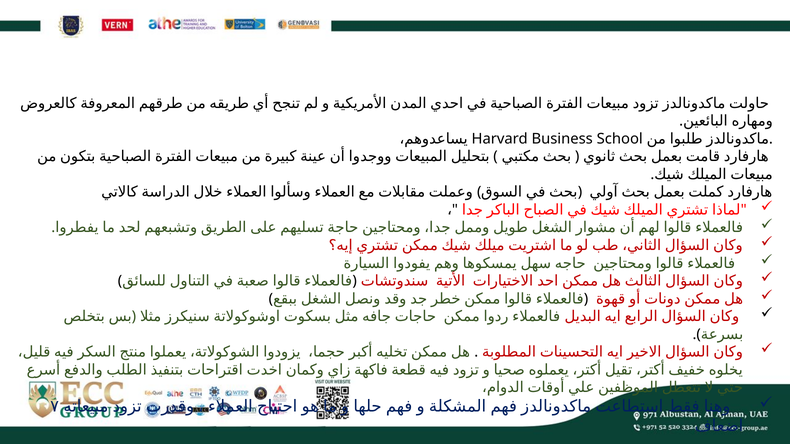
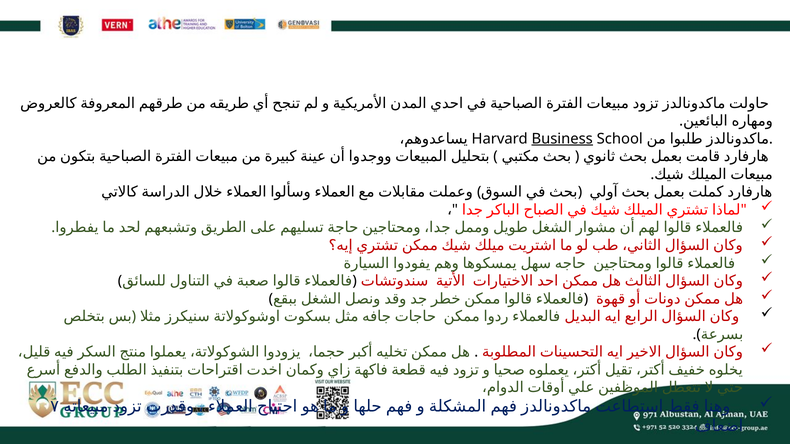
Business underline: none -> present (562, 139)
